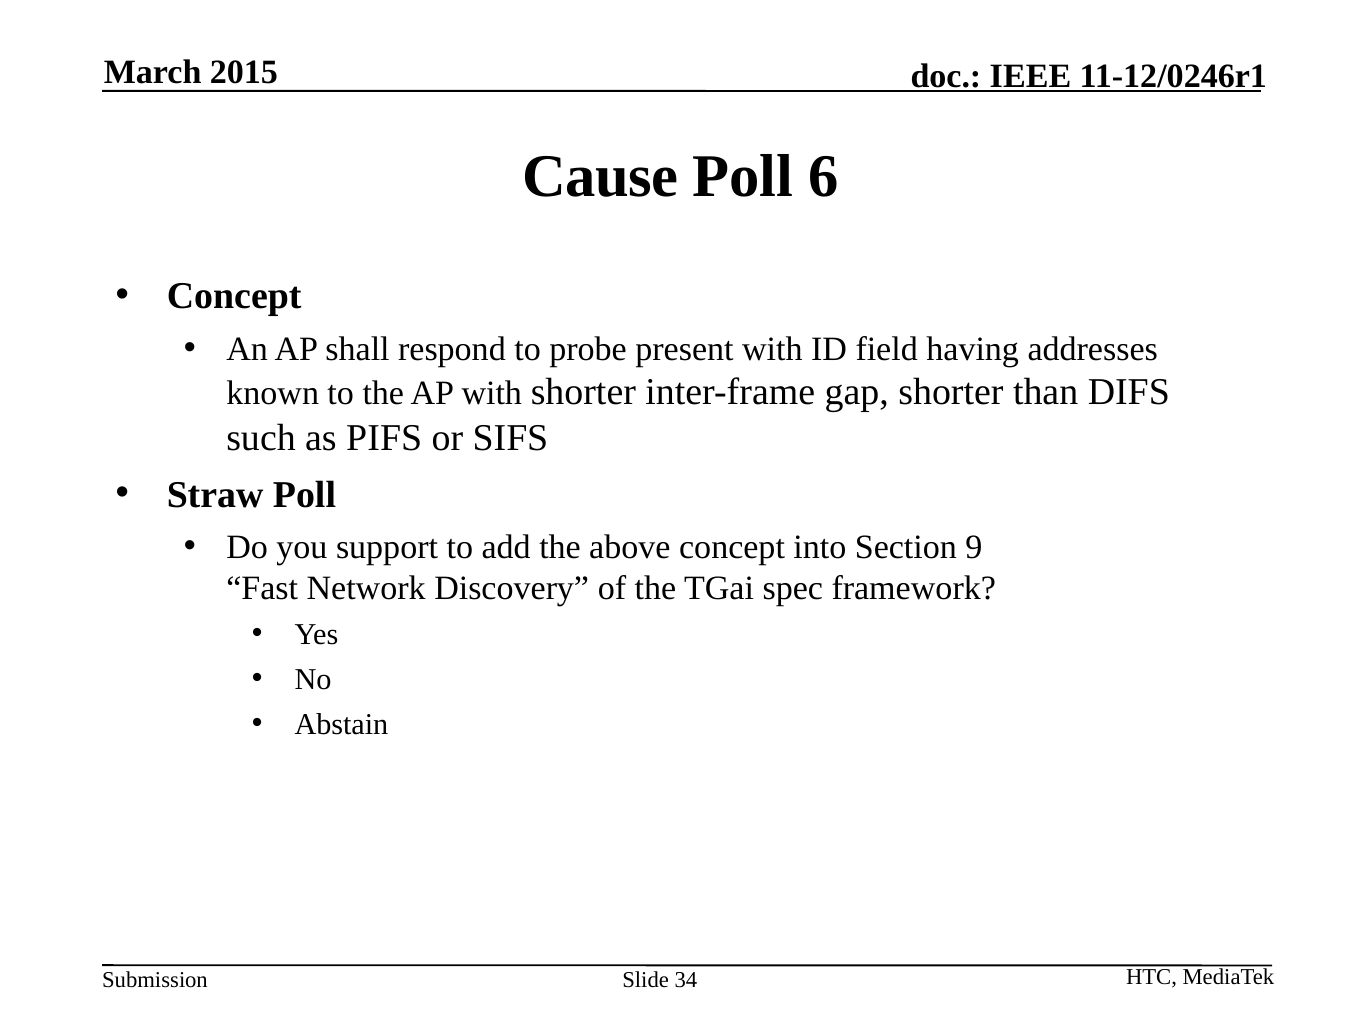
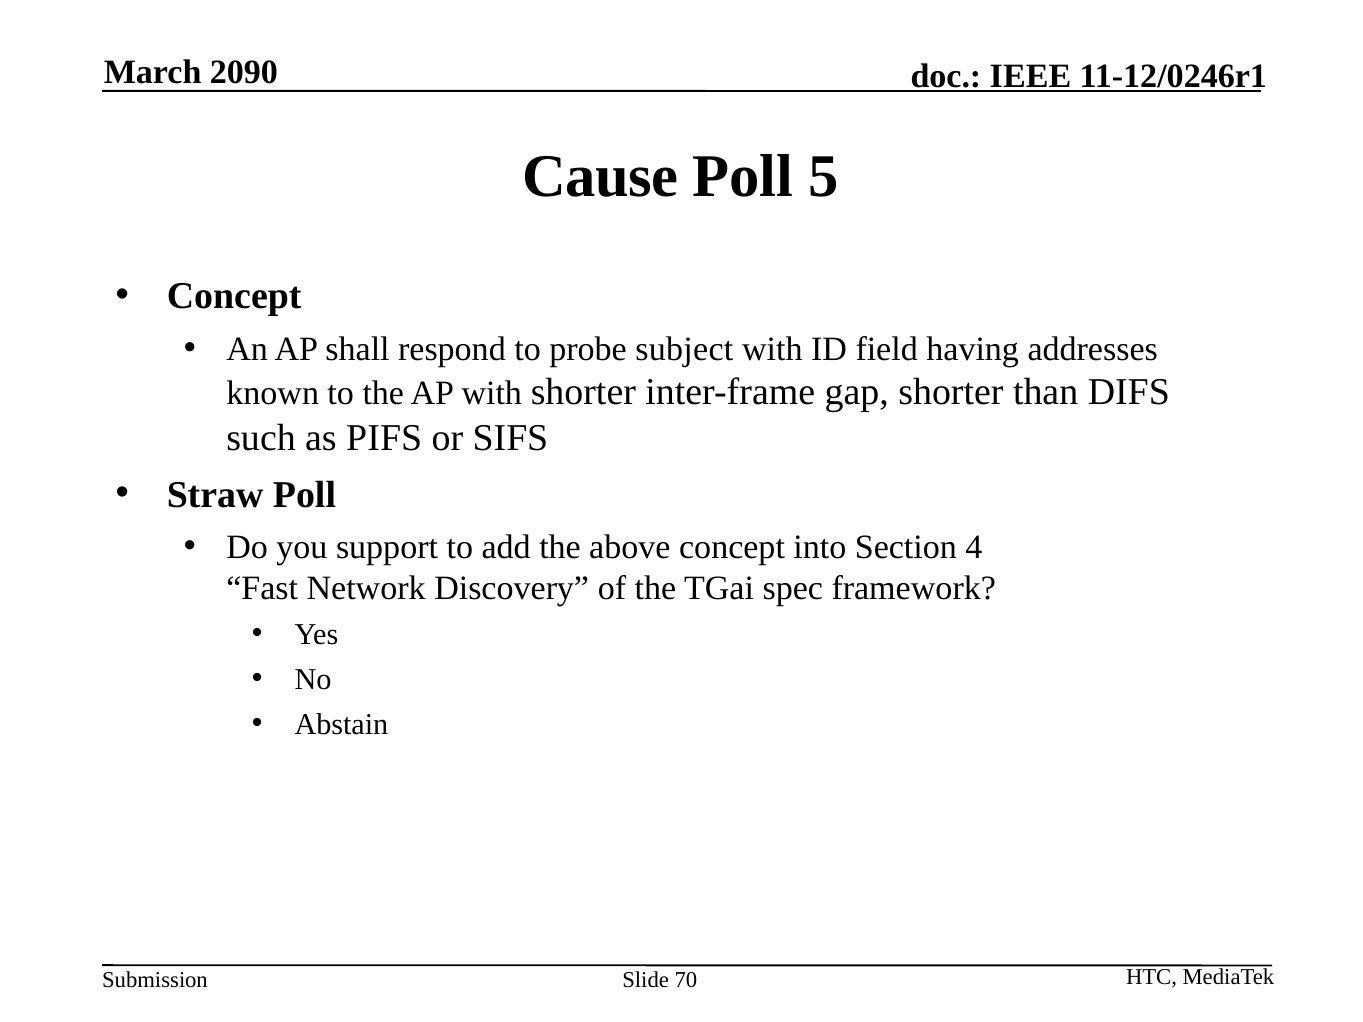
2015: 2015 -> 2090 (244, 72)
6: 6 -> 5 (824, 176)
present: present -> subject (684, 349)
9: 9 -> 4 (974, 547)
34: 34 -> 70 (686, 980)
